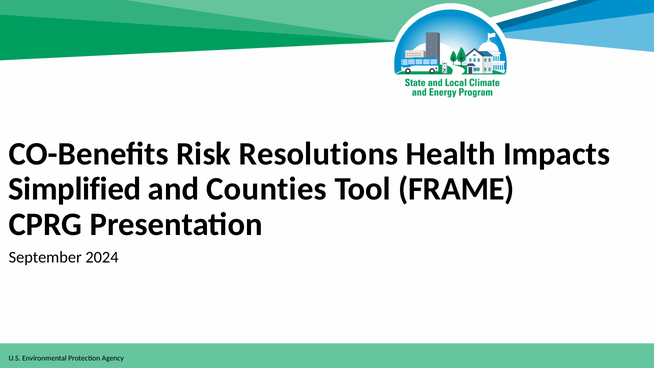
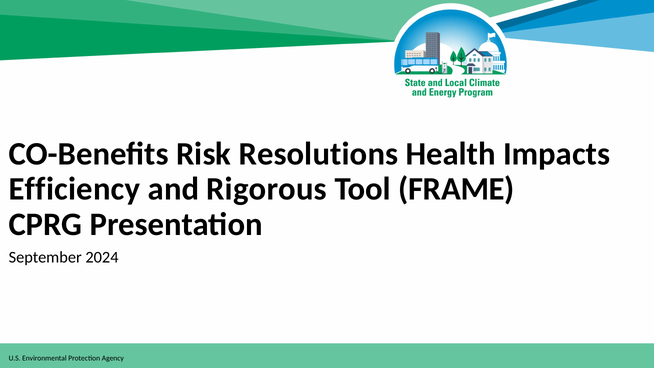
Simplified: Simplified -> Efficiency (74, 189)
Counties: Counties -> Rigorous (267, 189)
